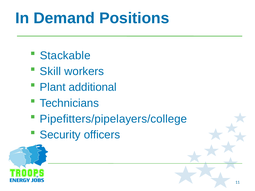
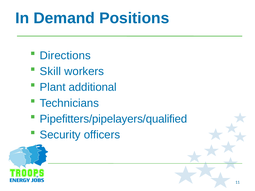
Stackable: Stackable -> Directions (65, 56)
Pipefitters/pipelayers/college: Pipefitters/pipelayers/college -> Pipefitters/pipelayers/qualified (114, 119)
